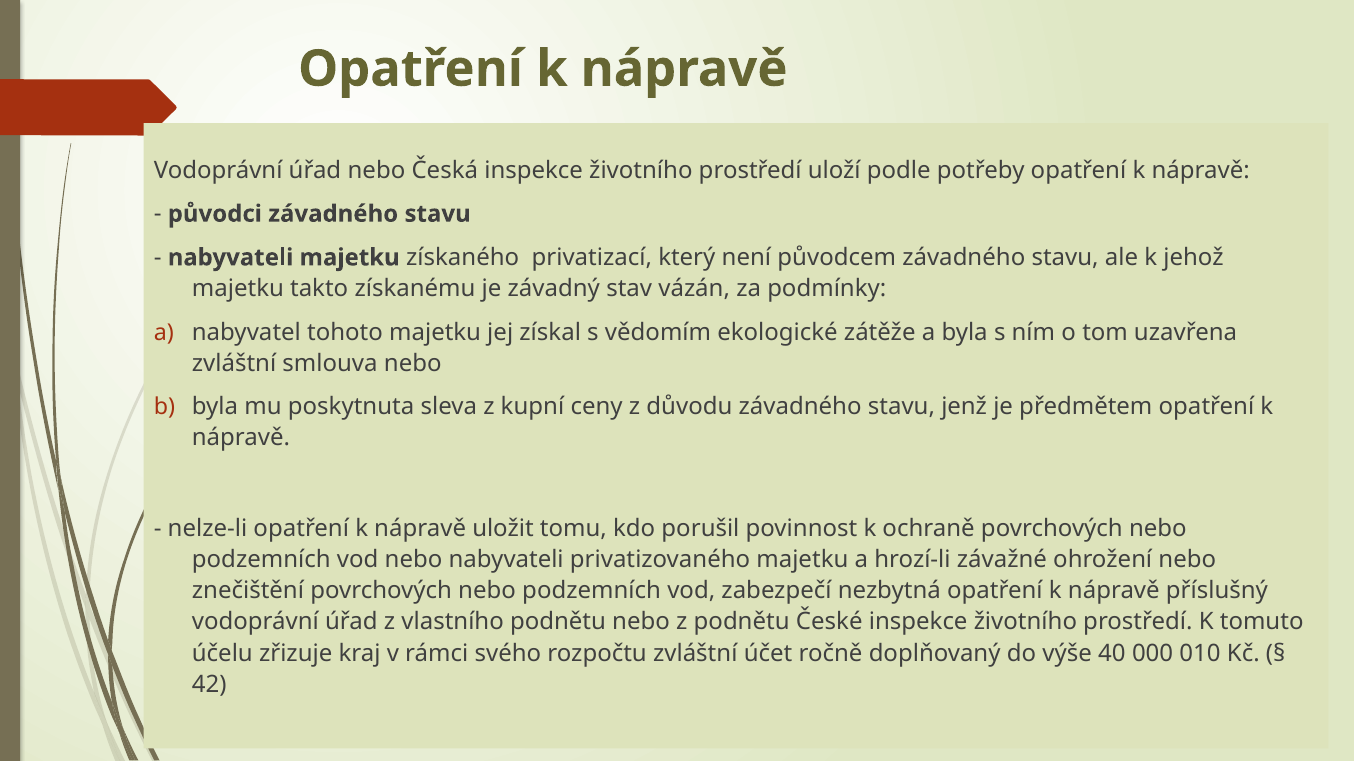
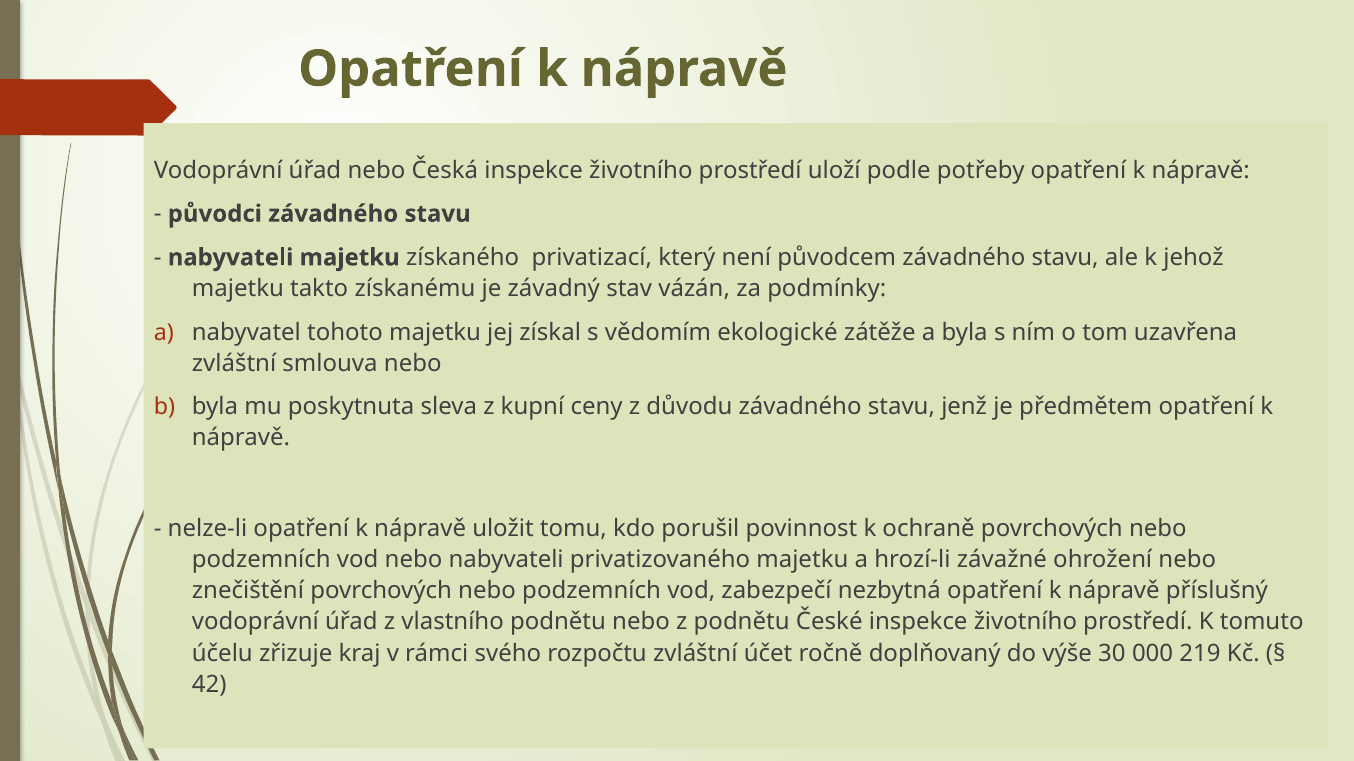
40: 40 -> 30 (1112, 654)
010: 010 -> 219 (1200, 654)
